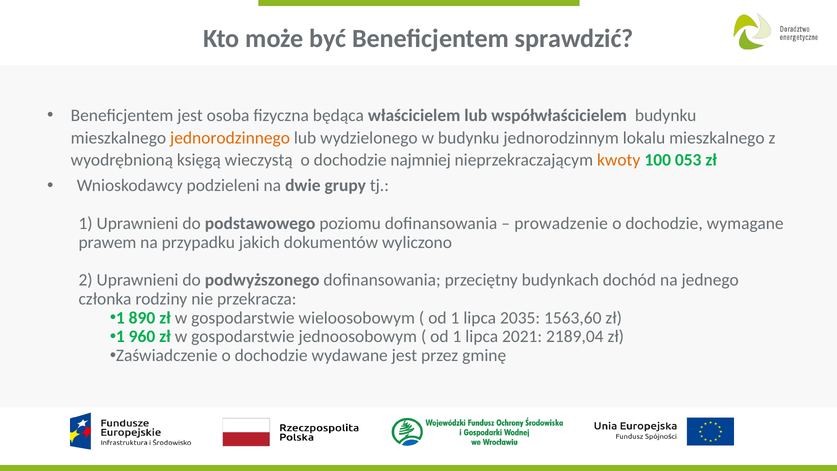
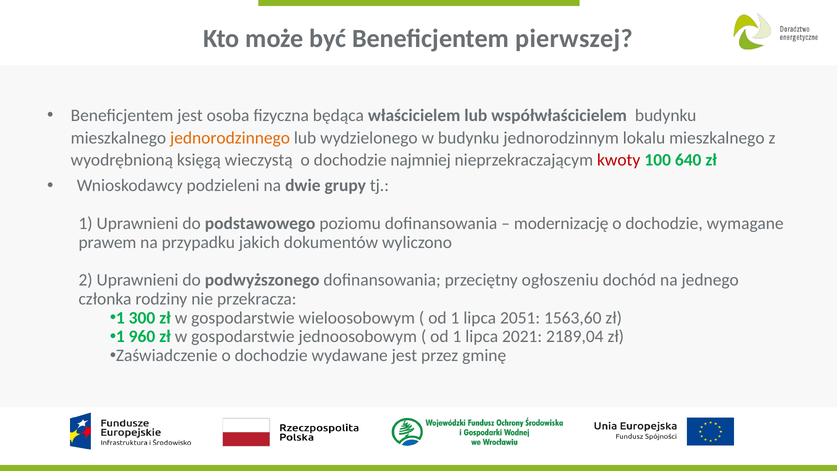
sprawdzić: sprawdzić -> pierwszej (574, 39)
kwoty colour: orange -> red (619, 160)
053: 053 -> 640 (688, 160)
prowadzenie: prowadzenie -> modernizację (561, 223)
budynkach: budynkach -> ogłoszeniu (560, 280)
890: 890 -> 300 (142, 318)
2035: 2035 -> 2051 (520, 318)
